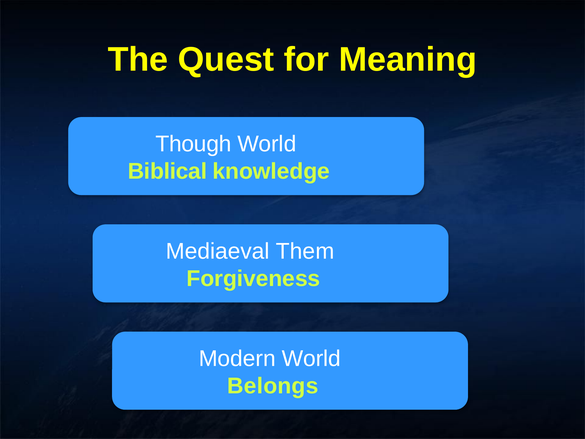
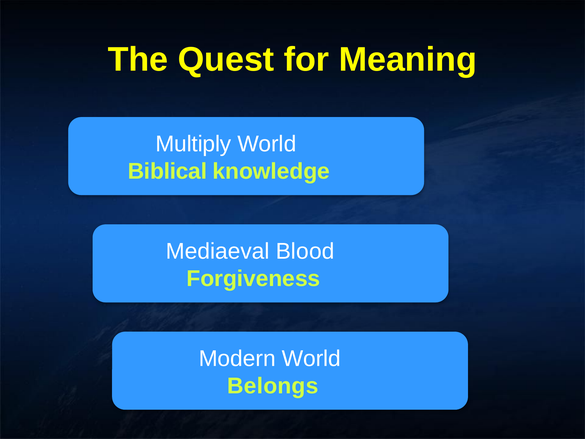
Though: Though -> Multiply (193, 144)
Them: Them -> Blood (305, 251)
